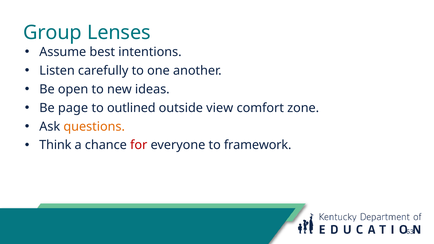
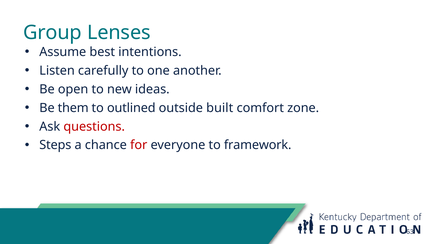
page: page -> them (73, 108)
view: view -> built (220, 108)
questions colour: orange -> red (94, 127)
Think: Think -> Steps (55, 145)
